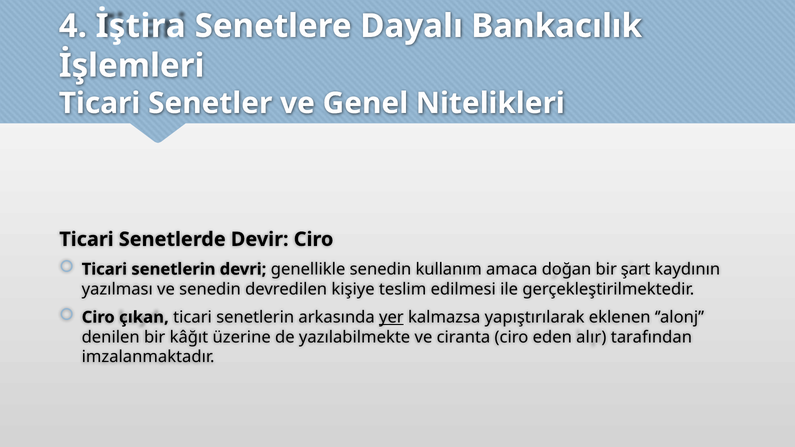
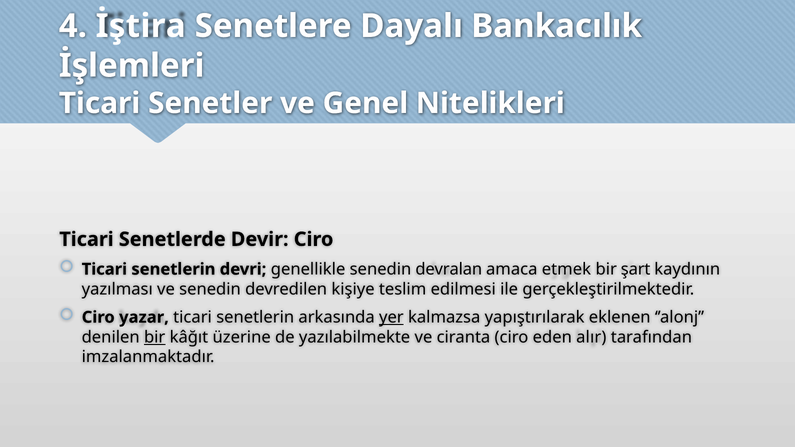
kullanım: kullanım -> devralan (449, 269)
doğan: doğan -> etmek (566, 269)
çıkan: çıkan -> yazar (144, 317)
bir underline: none -> present (155, 337)
